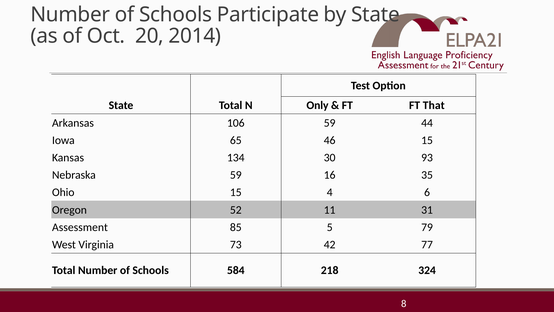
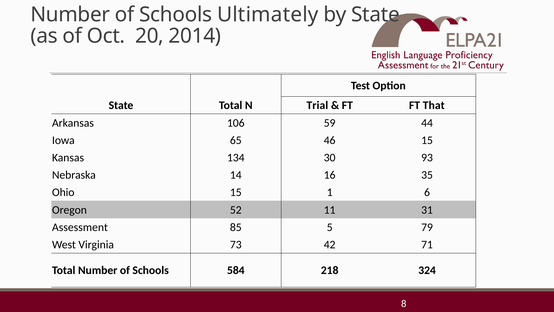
Participate: Participate -> Ultimately (268, 15)
Only: Only -> Trial (317, 105)
Nebraska 59: 59 -> 14 (236, 175)
4: 4 -> 1 (330, 192)
77: 77 -> 71 (427, 244)
